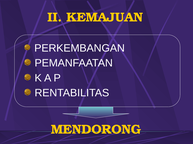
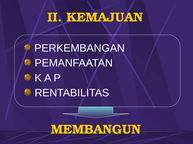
MENDORONG: MENDORONG -> MEMBANGUN (96, 130)
